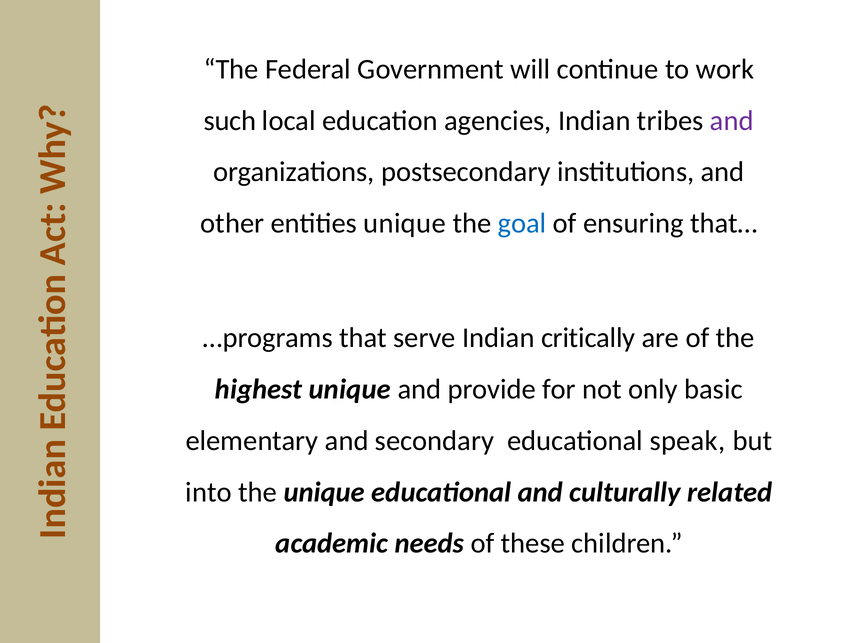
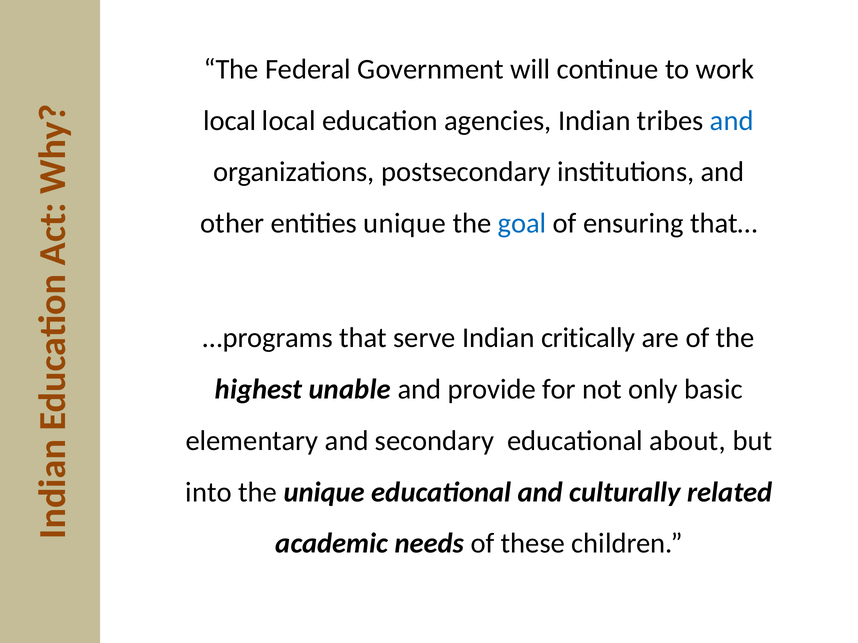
such: such -> local (230, 121)
and colour: purple -> blue (732, 121)
highest unique: unique -> unable (350, 390)
speak: speak -> about (688, 441)
